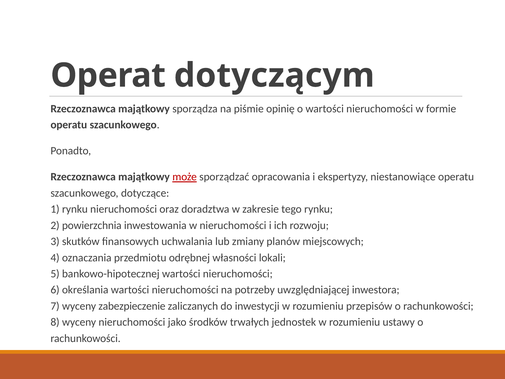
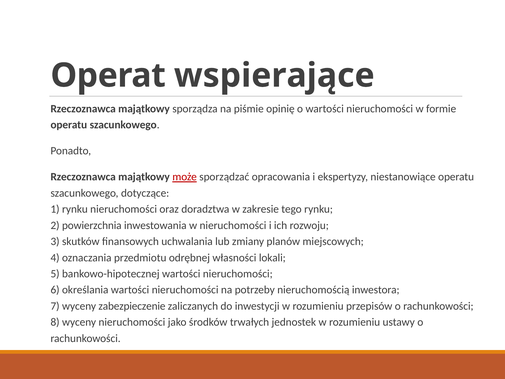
dotyczącym: dotyczącym -> wspierające (274, 75)
uwzględniającej: uwzględniającej -> nieruchomością (313, 290)
